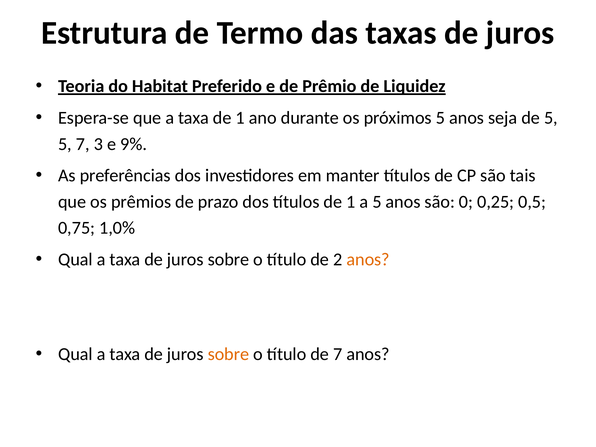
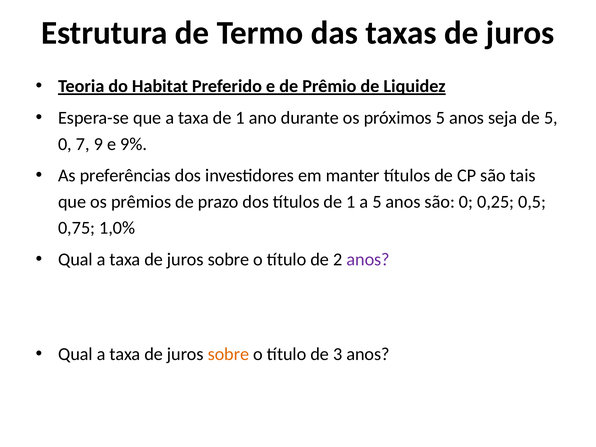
5: 5 -> 0 (65, 144)
3: 3 -> 9 (98, 144)
anos colour: orange -> purple (368, 259)
de 7: 7 -> 3 (338, 354)
